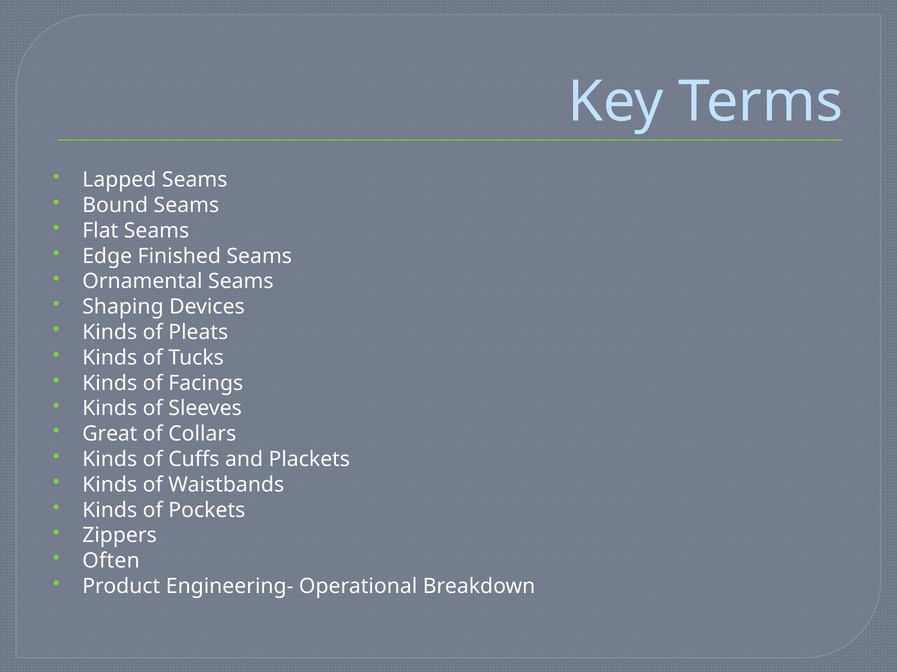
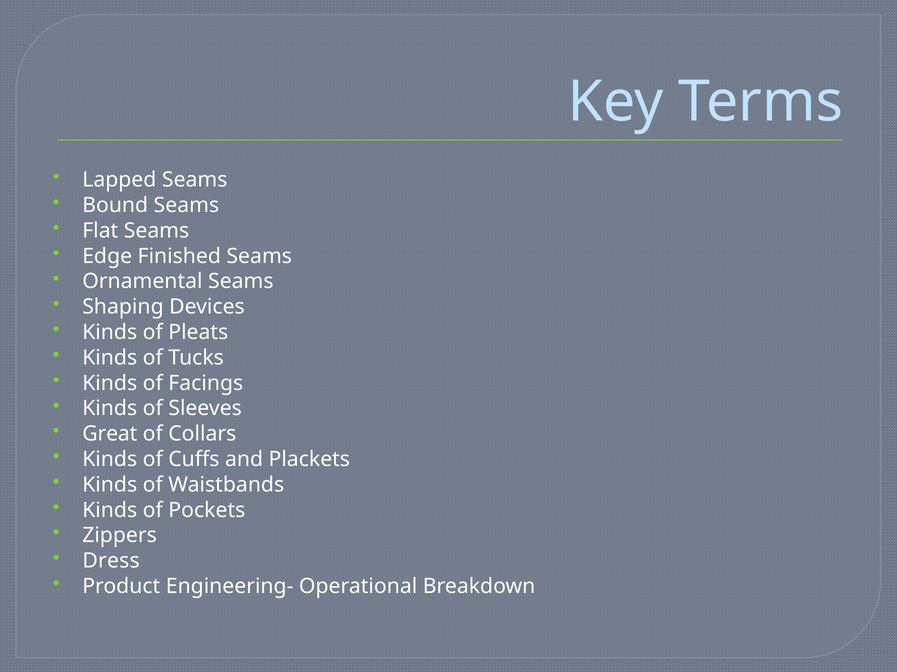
Often: Often -> Dress (111, 562)
